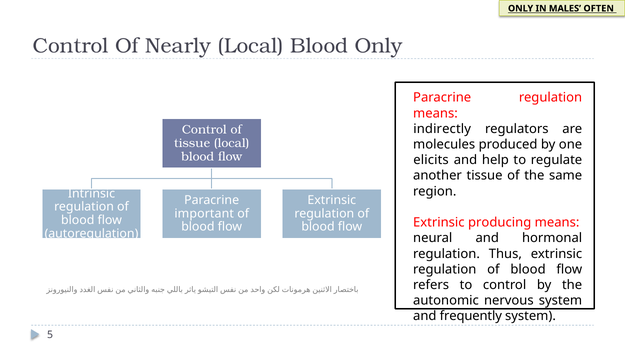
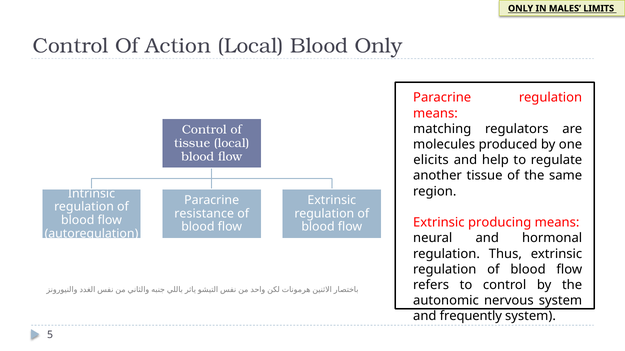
OFTEN: OFTEN -> LIMITS (599, 8)
Nearly: Nearly -> Action (178, 46)
indirectly: indirectly -> matching (442, 129)
important: important -> resistance (204, 214)
